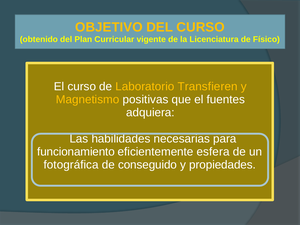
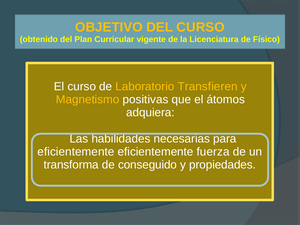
fuentes: fuentes -> átomos (226, 99)
funcionamiento: funcionamiento -> eficientemente (76, 152)
esfera: esfera -> fuerza (213, 152)
fotográfica: fotográfica -> transforma (71, 165)
